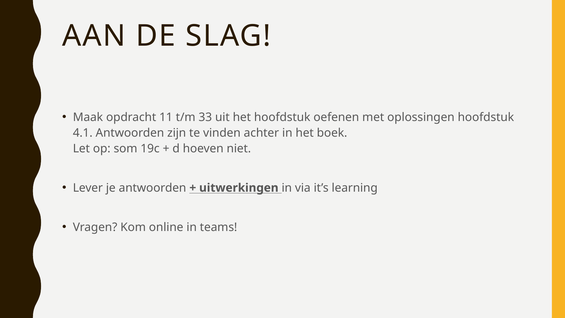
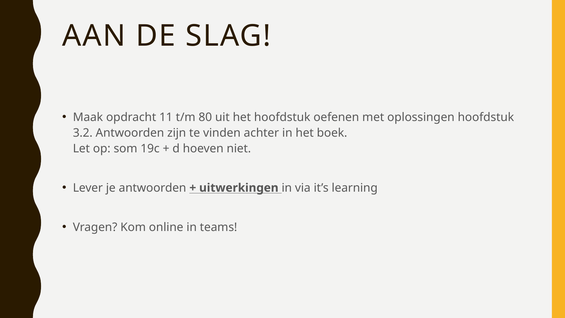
33: 33 -> 80 (205, 117)
4.1: 4.1 -> 3.2 (83, 133)
